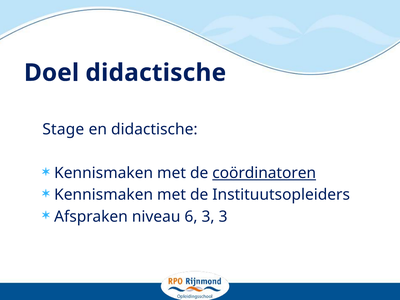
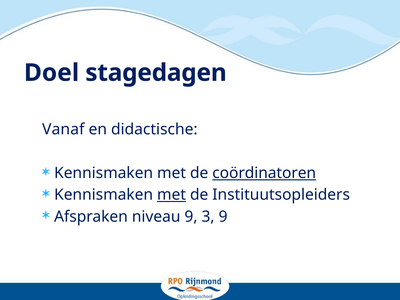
Doel didactische: didactische -> stagedagen (156, 73)
Stage: Stage -> Vanaf (63, 129)
met underline: none -> present (172, 195)
niveau 6: 6 -> 9 (191, 217)
3 3: 3 -> 9 (223, 217)
